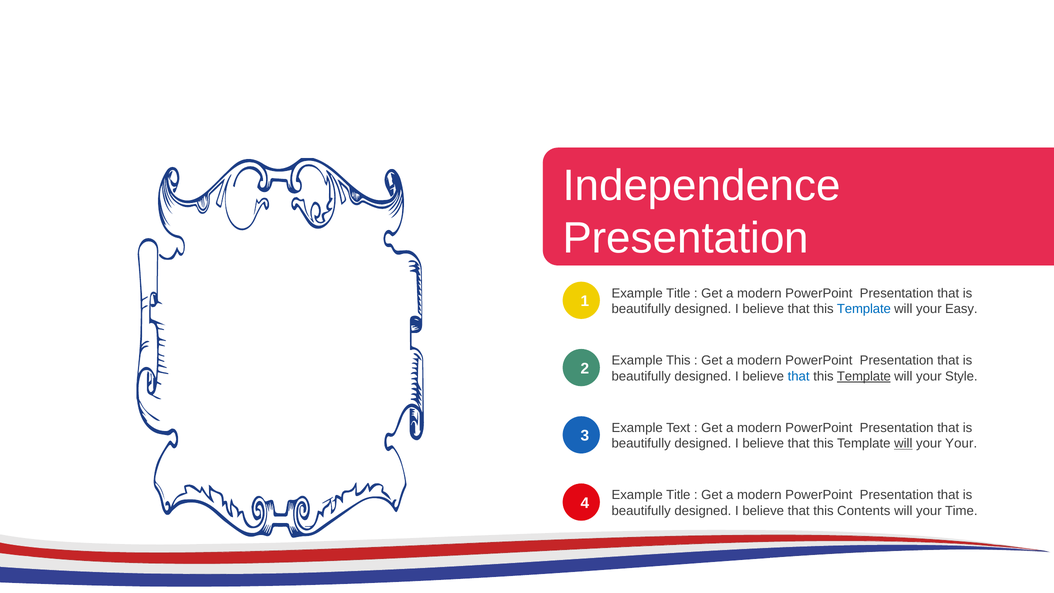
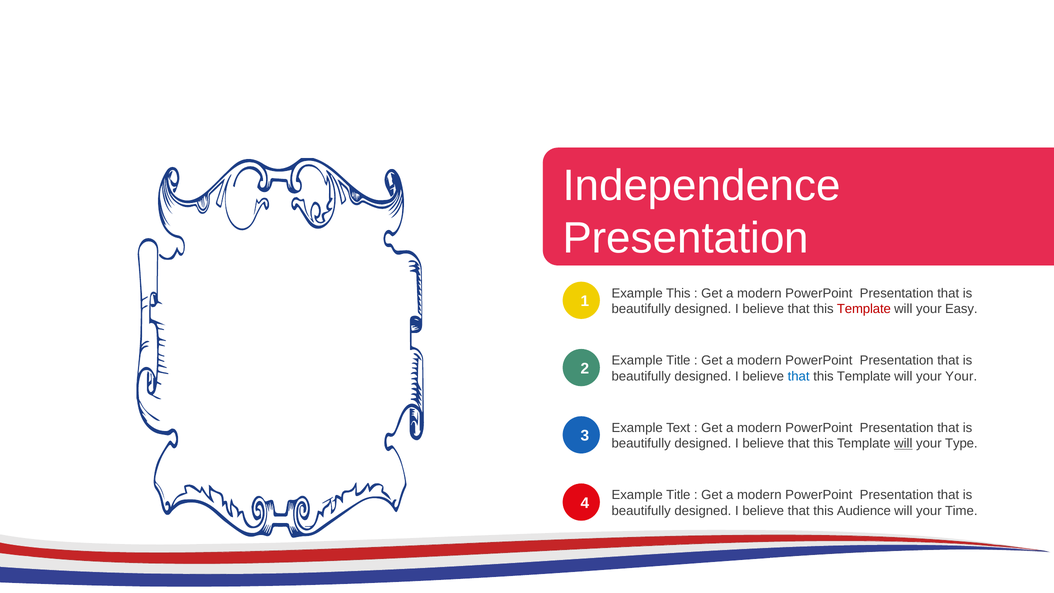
Title: Title -> This (678, 293)
Template colour: blue -> red (864, 309)
This: This -> Title (678, 360)
Template underline: present -> none (864, 376)
your Style: Style -> Your (961, 376)
your Your: Your -> Type (961, 444)
Contents: Contents -> Audience (864, 511)
